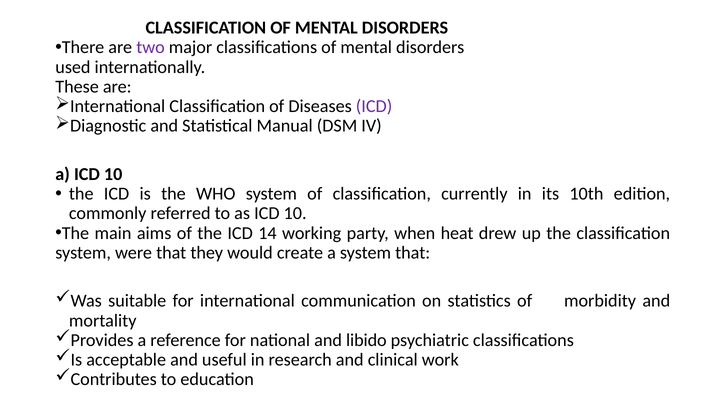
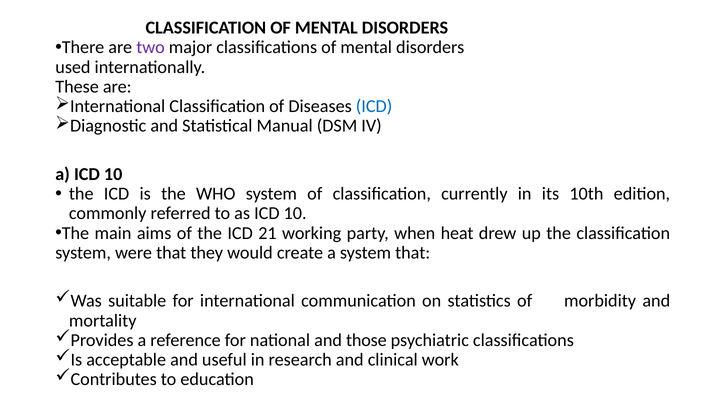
ICD colour: purple -> blue (374, 106)
14: 14 -> 21 (267, 233)
libido: libido -> those (366, 340)
